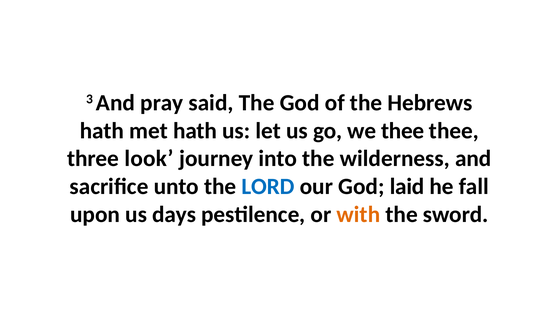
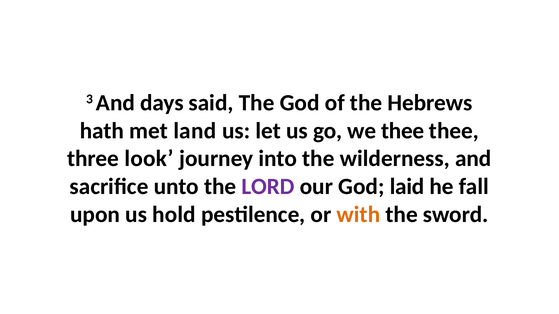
pray: pray -> days (162, 103)
met hath: hath -> land (195, 131)
LORD colour: blue -> purple (268, 187)
days: days -> hold (174, 215)
